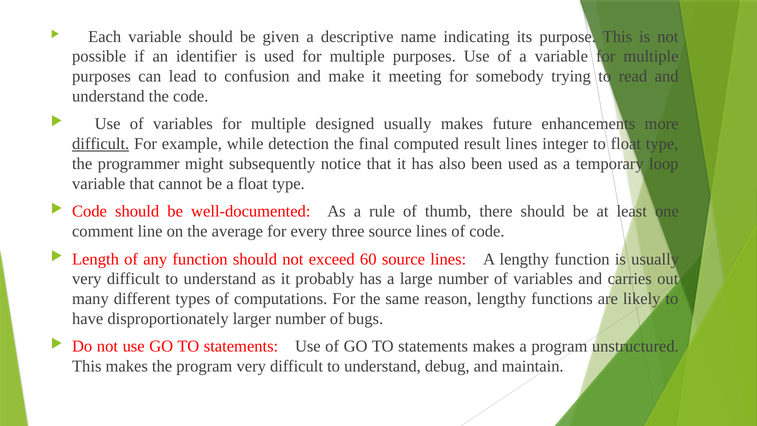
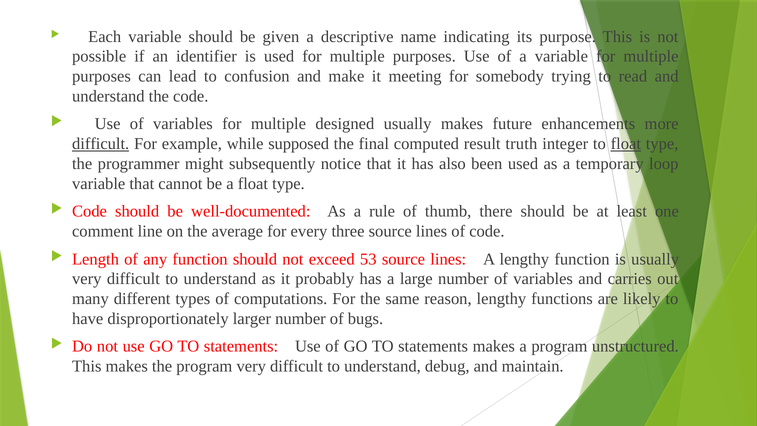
detection: detection -> supposed (299, 144)
result lines: lines -> truth (521, 144)
float underline: none -> present (626, 144)
60: 60 -> 53 (368, 259)
